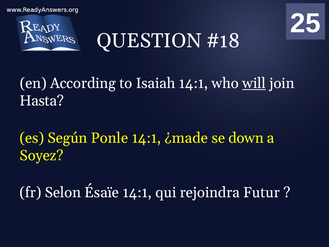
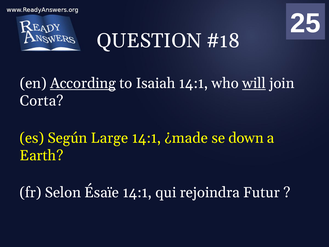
According underline: none -> present (83, 83)
Hasta: Hasta -> Corta (42, 101)
Ponle: Ponle -> Large (109, 138)
Soyez: Soyez -> Earth (41, 155)
